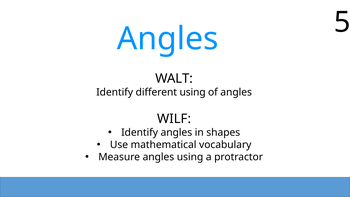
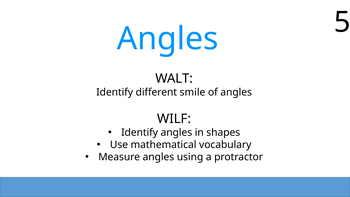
different using: using -> smile (193, 92)
